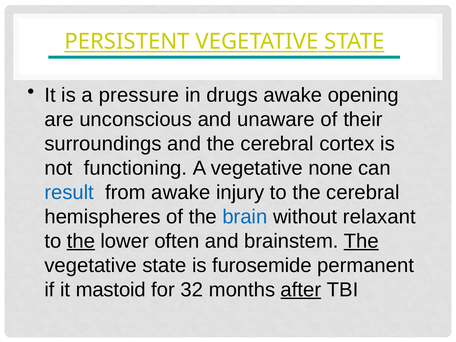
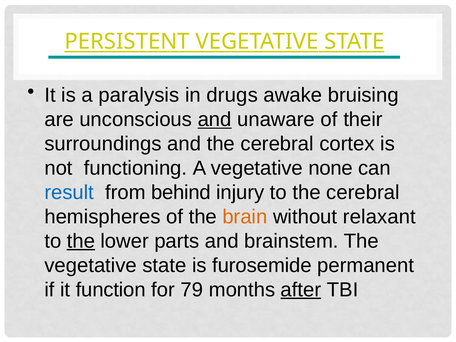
pressure: pressure -> paralysis (139, 95)
opening: opening -> bruising (363, 95)
and underline: none -> present (215, 119)
from awake: awake -> behind (181, 192)
brain colour: blue -> orange (245, 217)
often: often -> parts (177, 241)
The underline: present -> none (361, 241)
mastoid: mastoid -> function (111, 290)
32: 32 -> 79 (192, 290)
